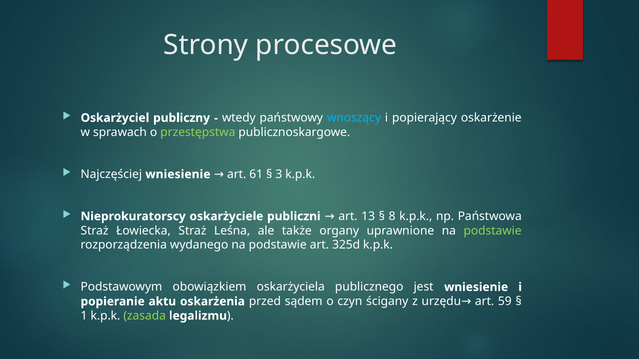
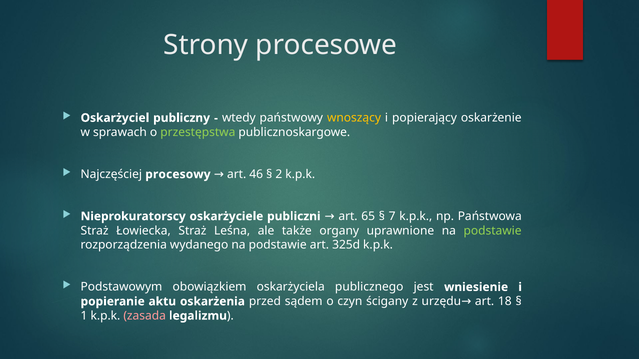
wnoszący colour: light blue -> yellow (354, 118)
Najczęściej wniesienie: wniesienie -> procesowy (178, 174)
61: 61 -> 46 (256, 174)
3: 3 -> 2 (279, 174)
13: 13 -> 65 (368, 217)
8: 8 -> 7 (392, 217)
59: 59 -> 18 (505, 302)
zasada colour: light green -> pink (145, 316)
